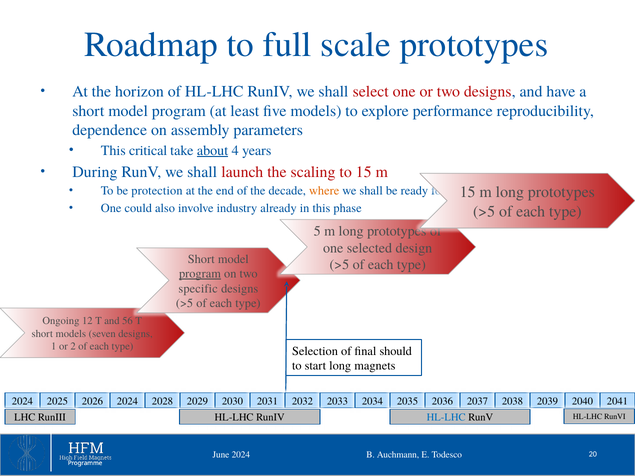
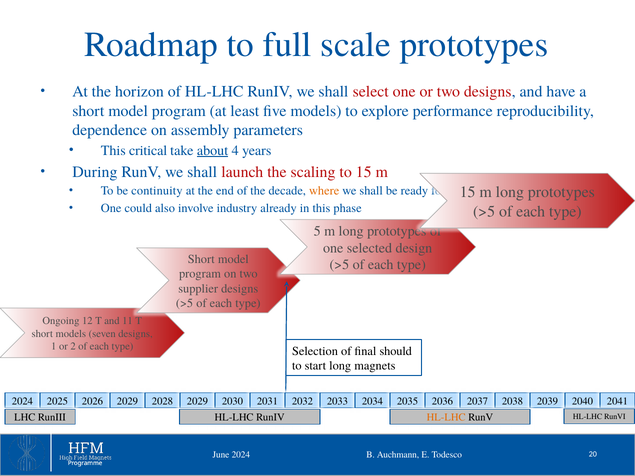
protection: protection -> continuity (157, 191)
program underline: present -> none (200, 274)
specific: specific -> supplier (198, 289)
56: 56 -> 11 (127, 321)
2026 2024: 2024 -> 2029 (127, 401)
HL-LHC colour: blue -> orange (446, 418)
